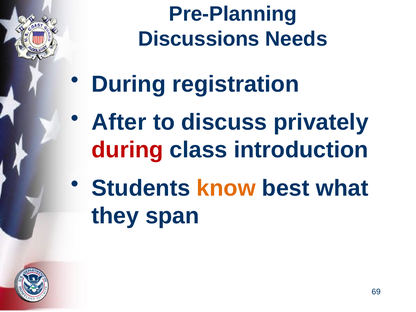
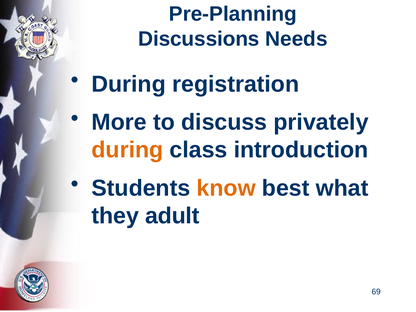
After: After -> More (119, 122)
during colour: red -> orange (127, 150)
span: span -> adult (172, 216)
